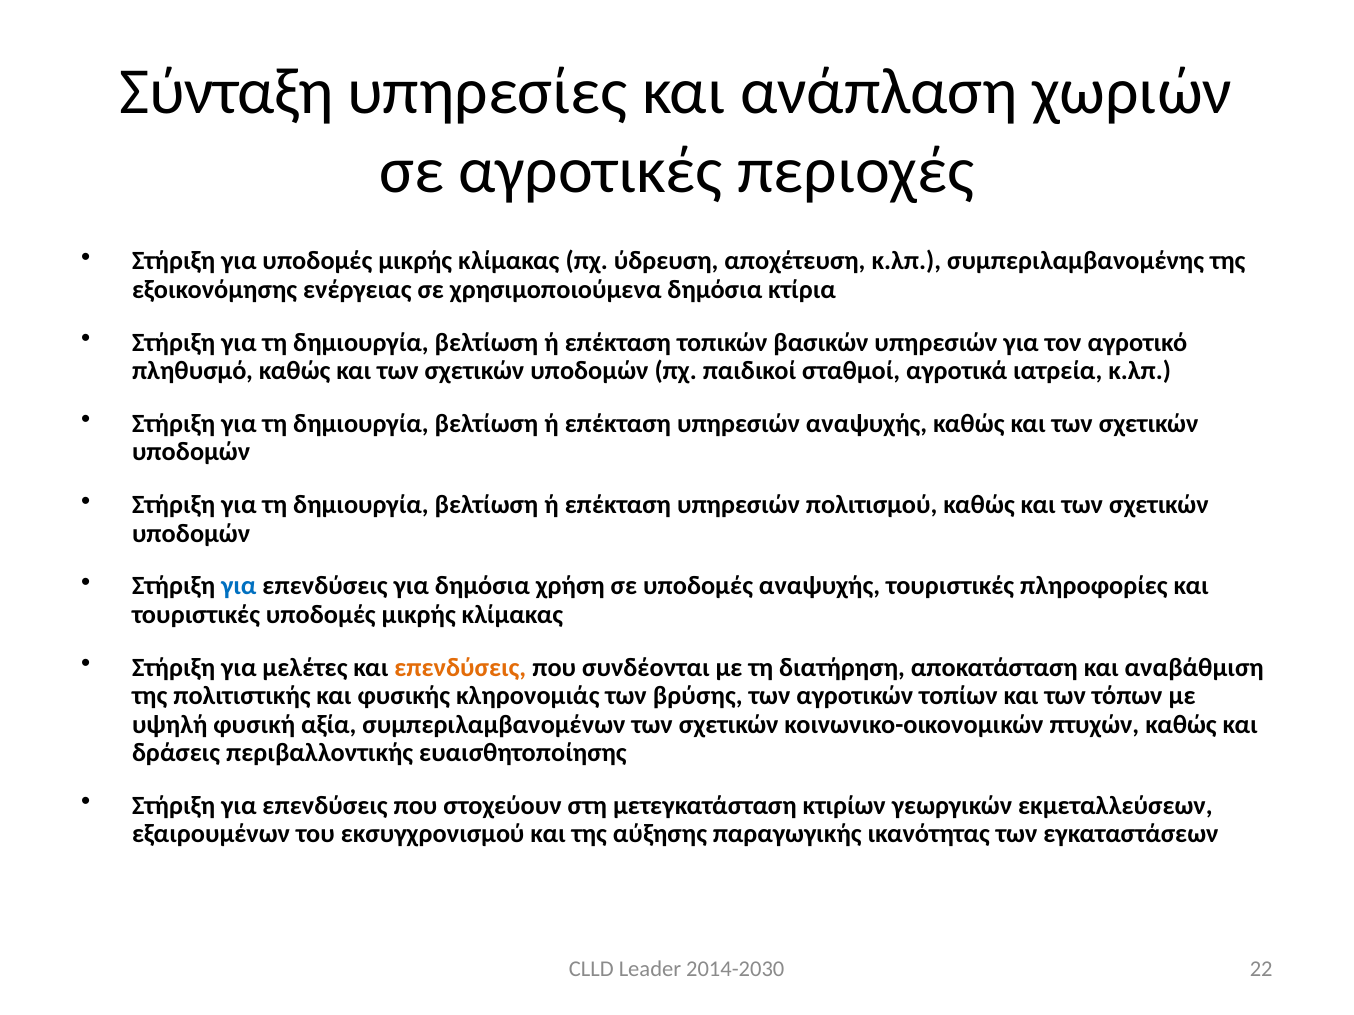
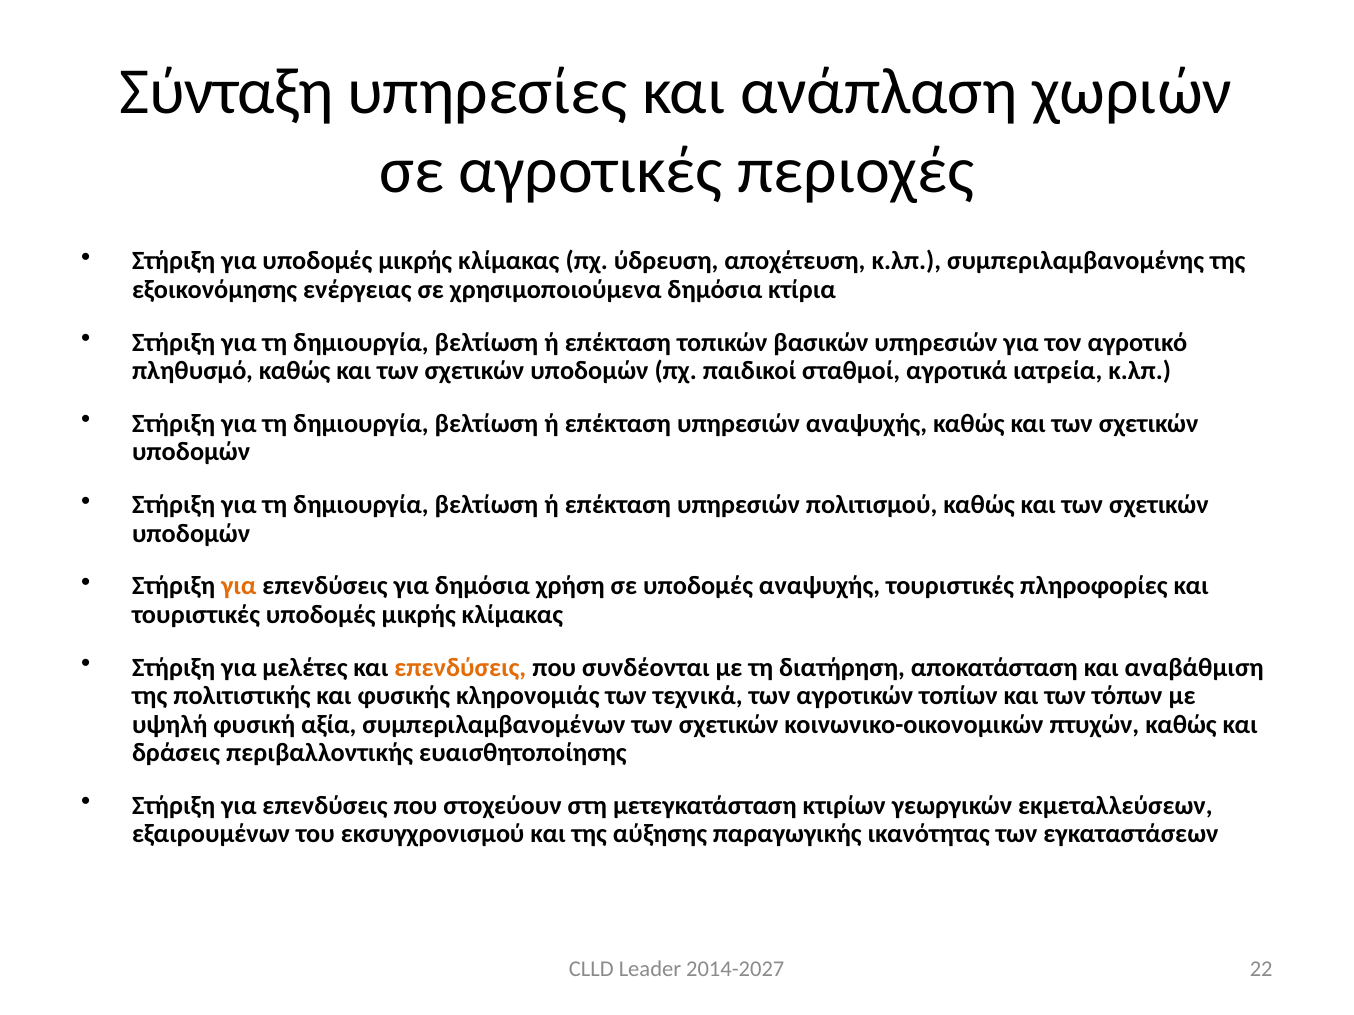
για colour: blue -> orange (239, 587)
βρύσης: βρύσης -> τεχνικά (698, 696)
2014-2030: 2014-2030 -> 2014-2027 (735, 970)
